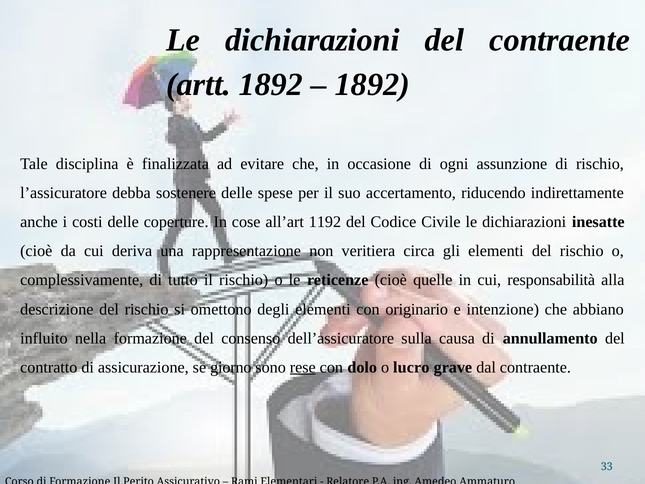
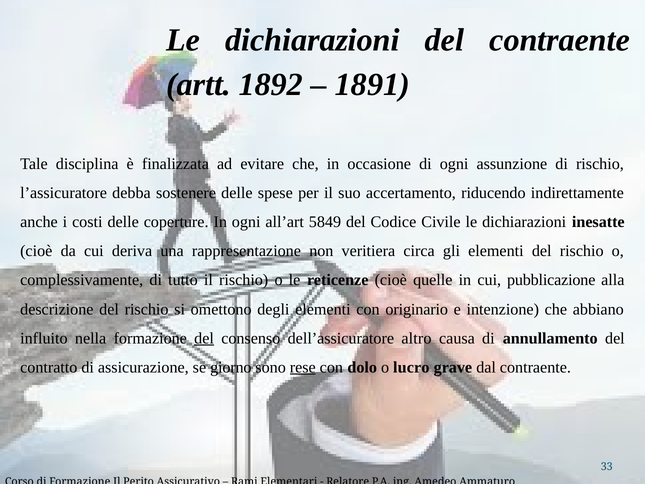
1892: 1892 -> 1891 (372, 85)
In cose: cose -> ogni (246, 222)
1192: 1192 -> 5849 (325, 222)
responsabilità: responsabilità -> pubblicazione (551, 280)
del underline: none -> present (204, 338)
sulla: sulla -> altro (416, 338)
